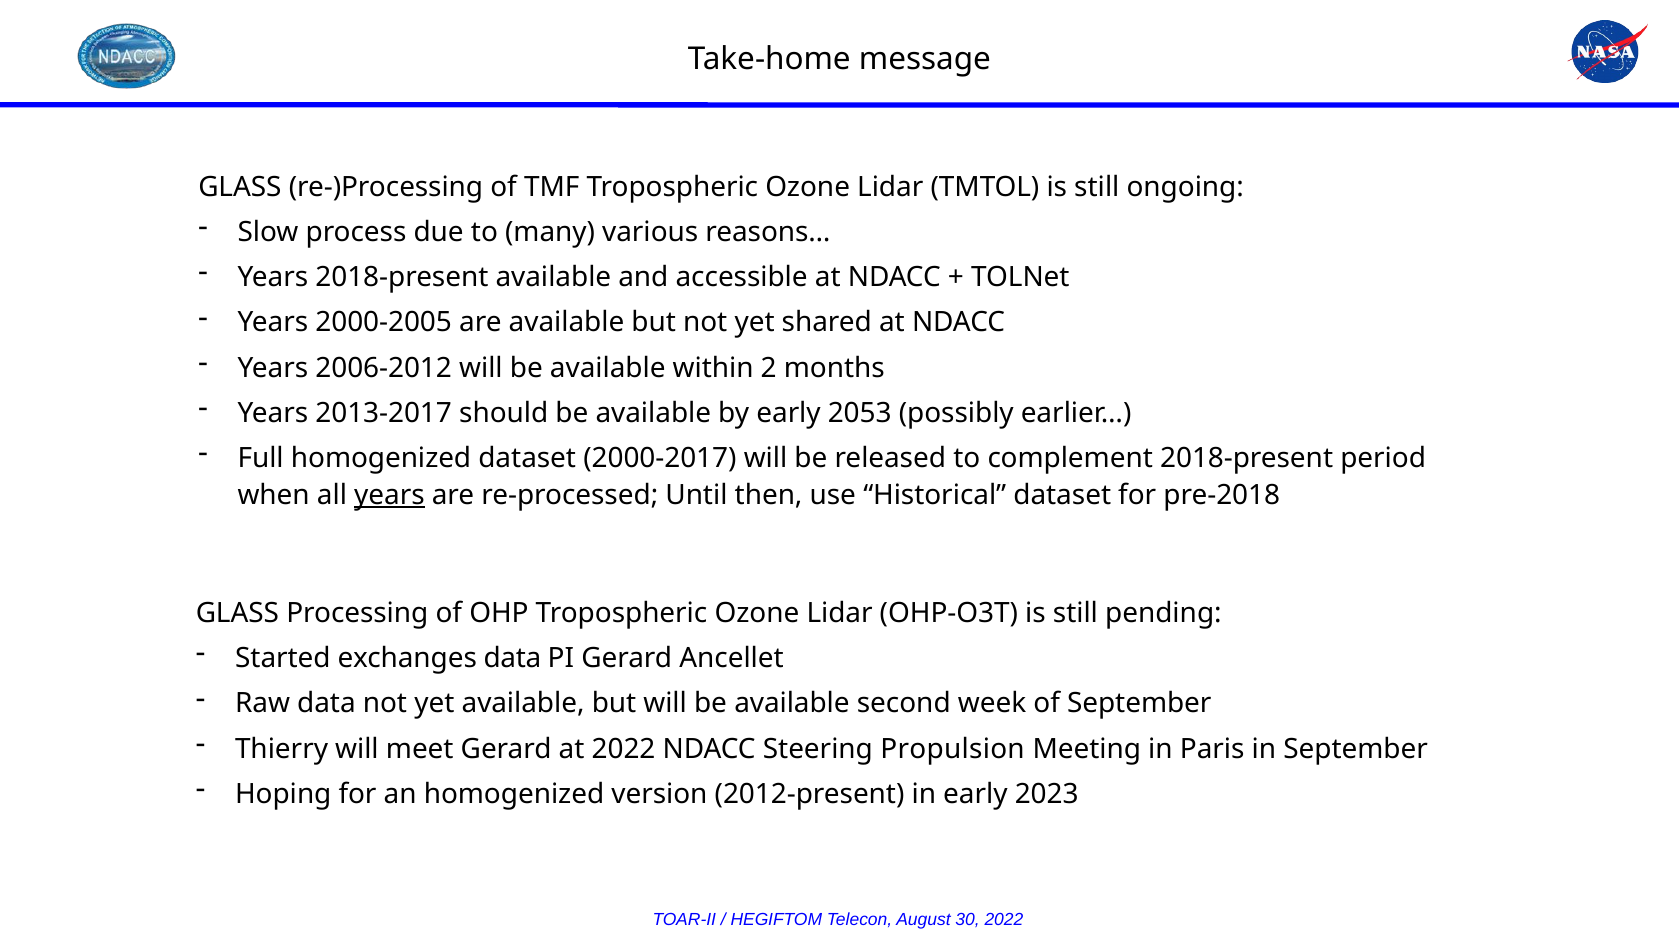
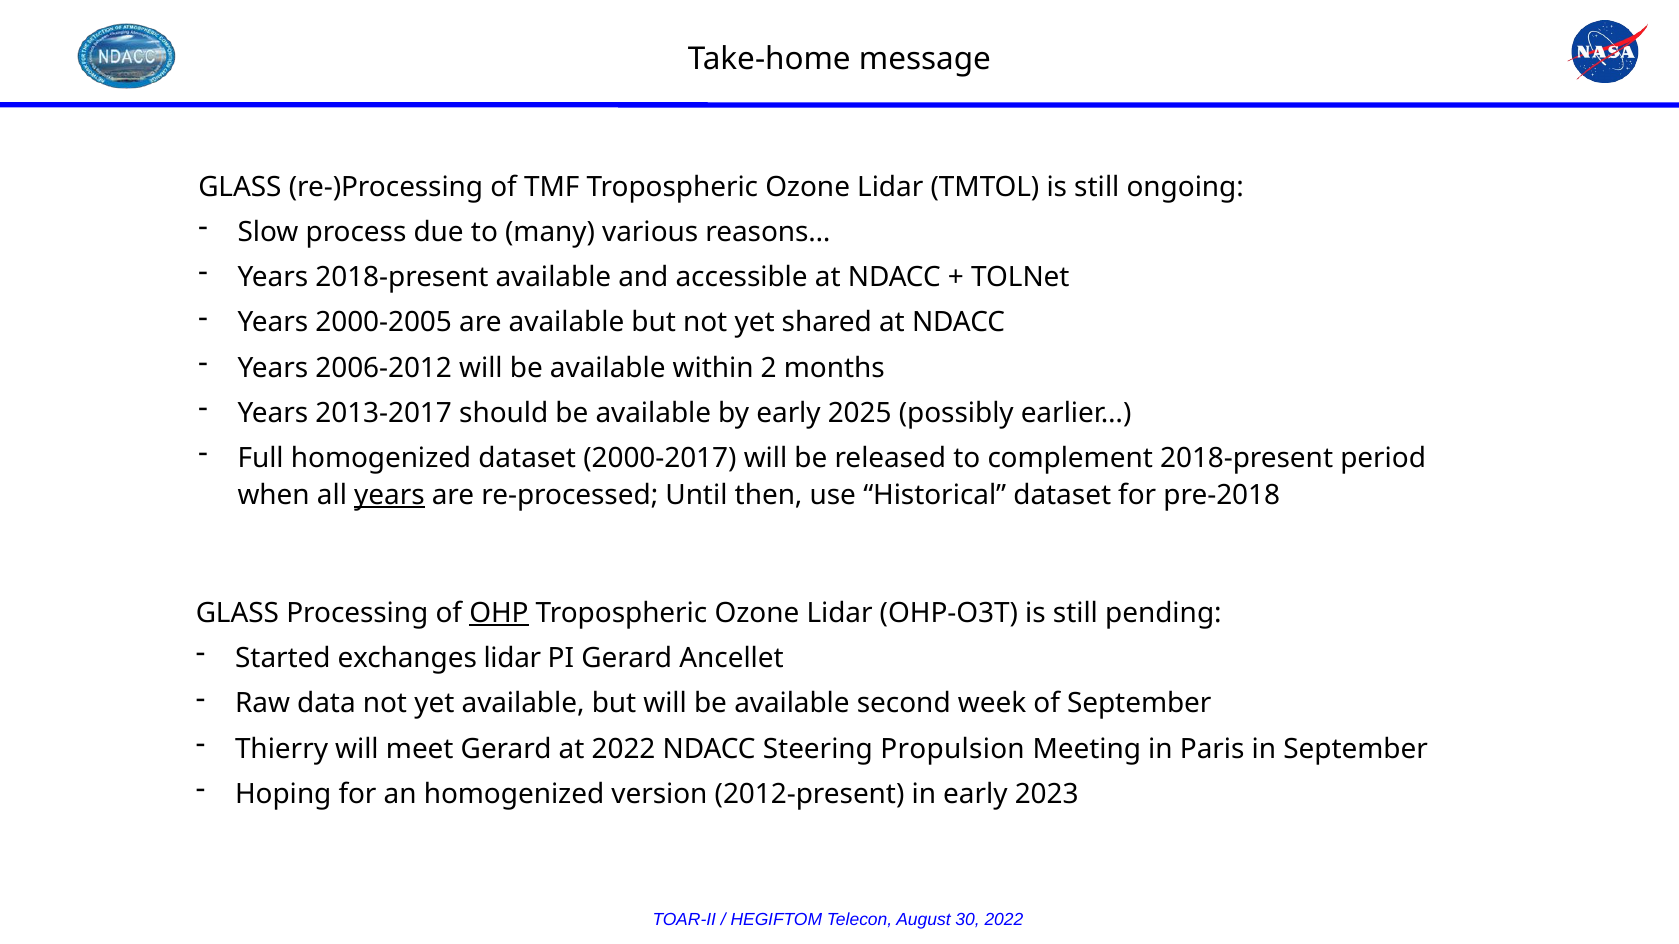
2053: 2053 -> 2025 (860, 413)
OHP underline: none -> present (499, 613)
exchanges data: data -> lidar (512, 659)
